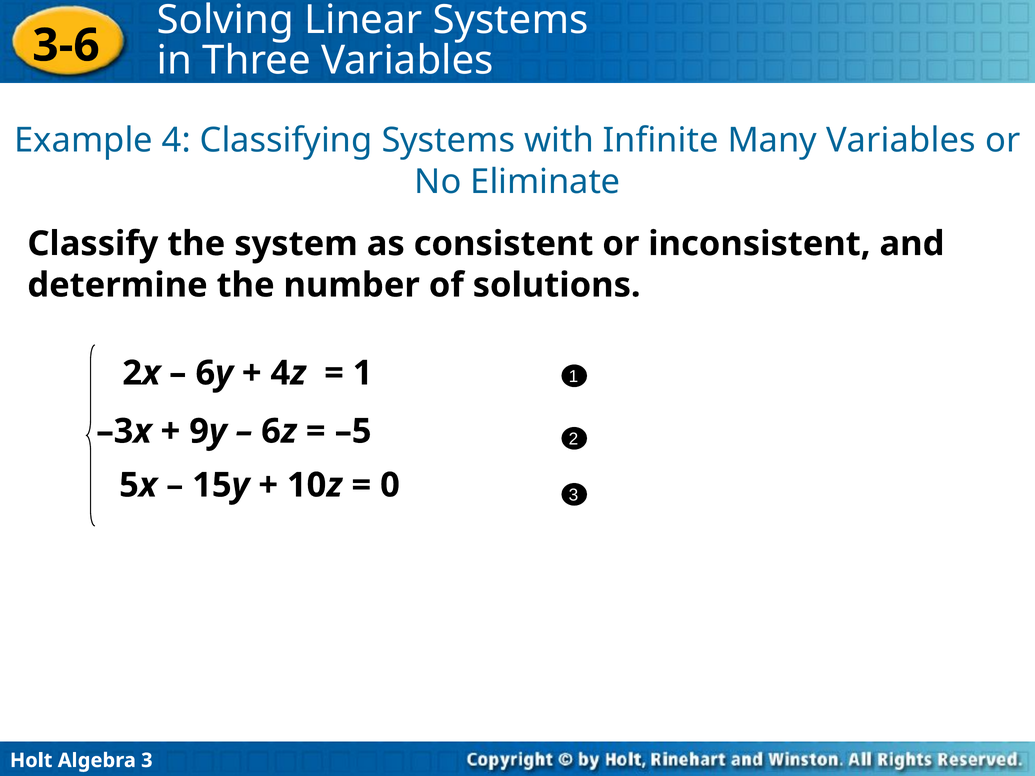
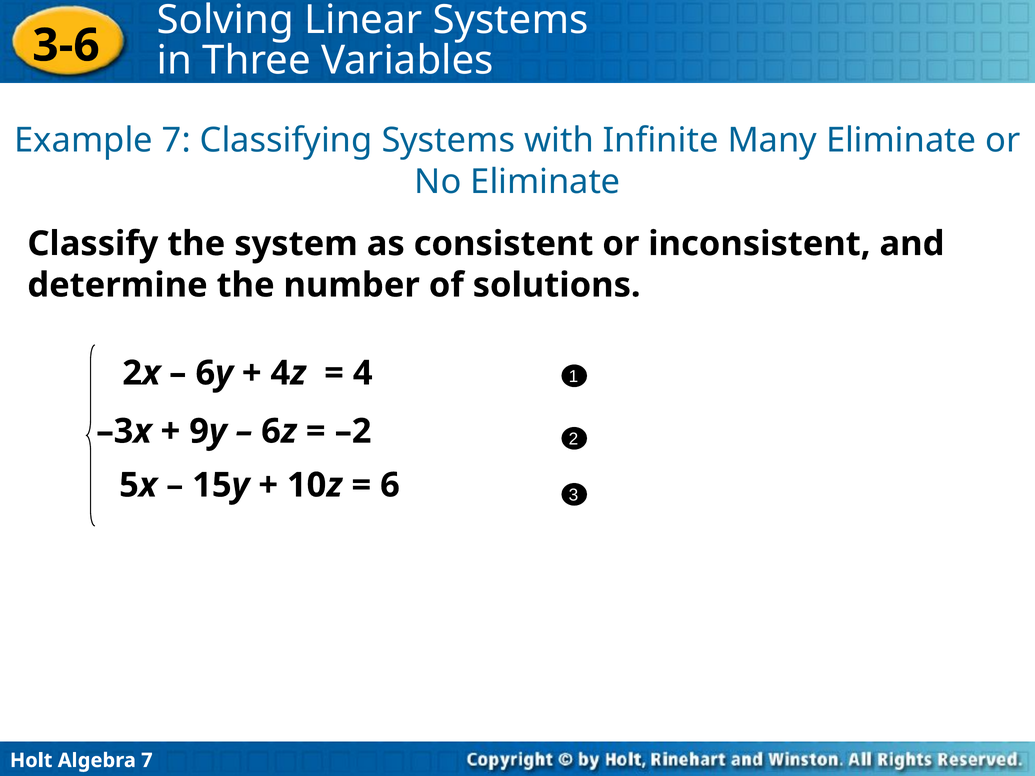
Example 4: 4 -> 7 (176, 140)
Many Variables: Variables -> Eliminate (901, 140)
1: 1 -> 4 (363, 373)
–5: –5 -> –2 (353, 431)
0: 0 -> 6 (390, 485)
3: 3 -> 7 (147, 761)
